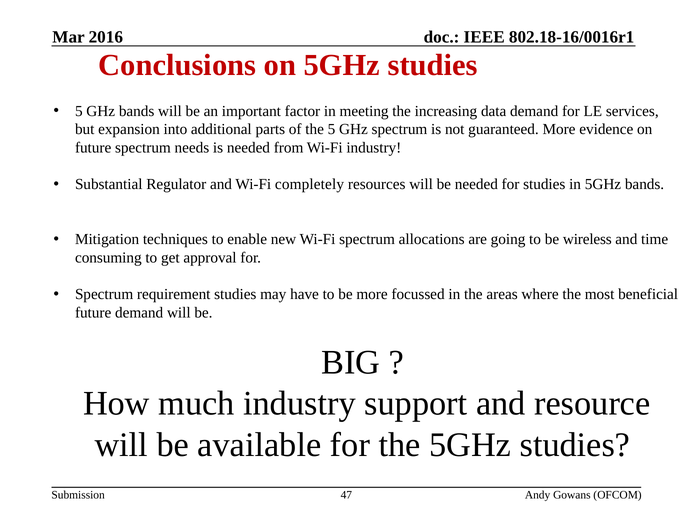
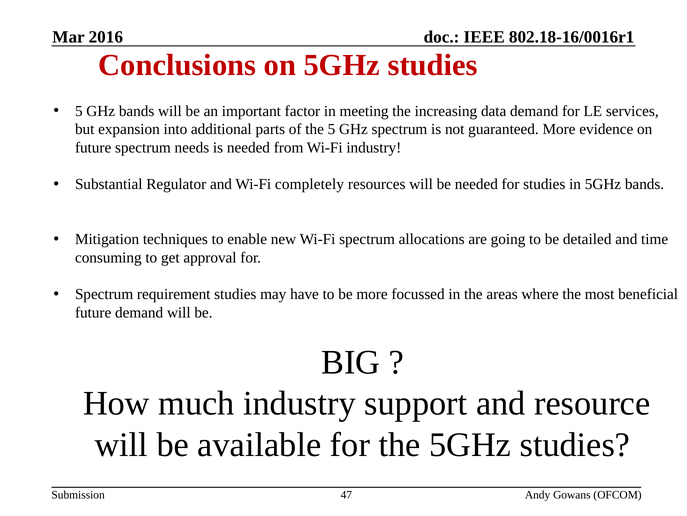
wireless: wireless -> detailed (587, 239)
